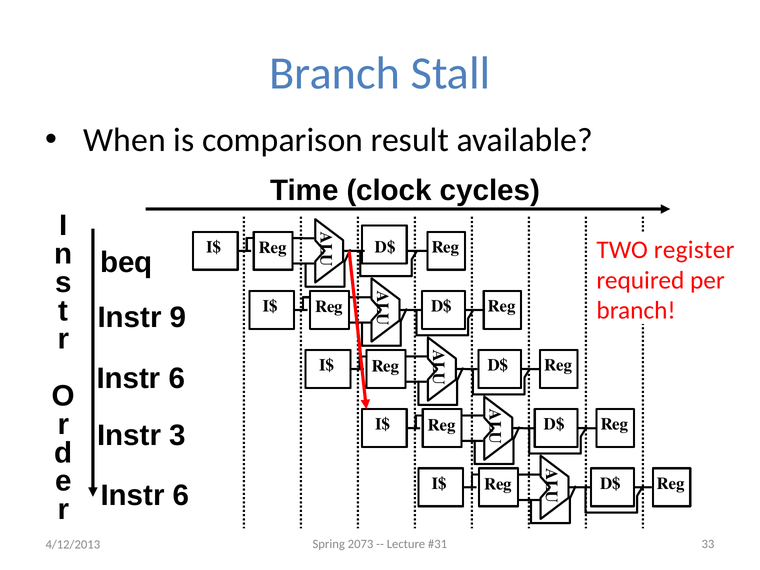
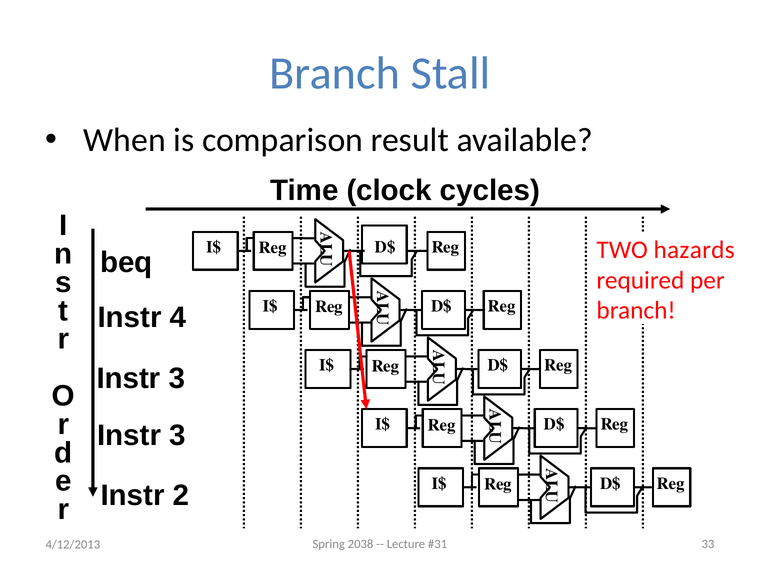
register: register -> hazards (694, 250)
9: 9 -> 4 (178, 317)
6: 6 -> 3 (177, 379)
6: 6 -> 2 (181, 495)
2073: 2073 -> 2038 (361, 544)
